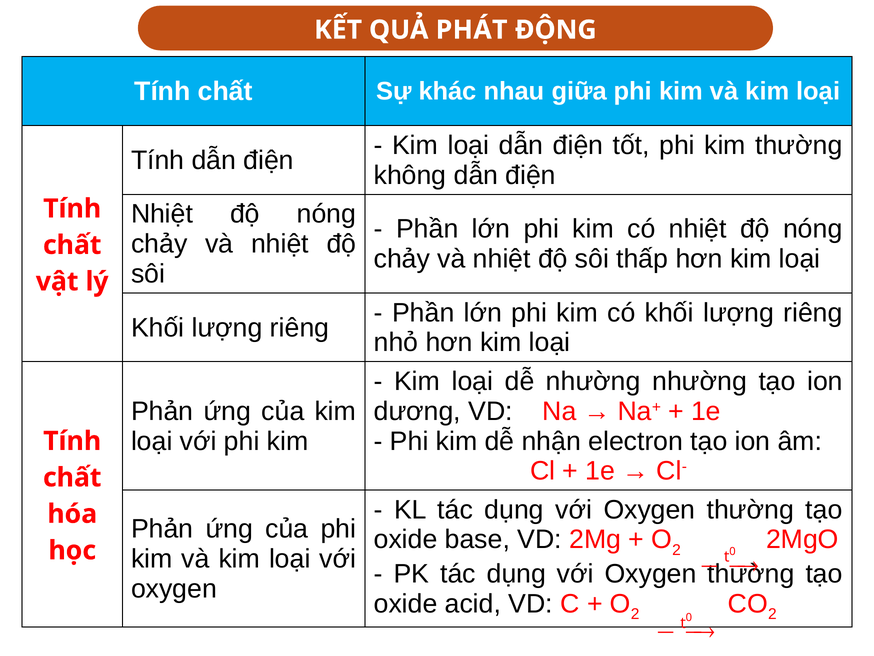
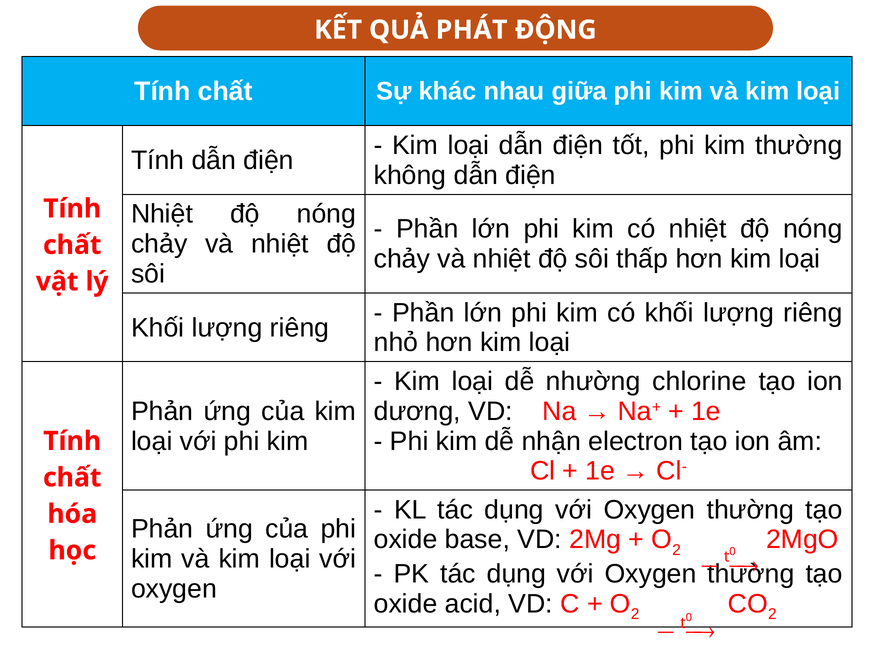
nhường nhường: nhường -> chlorine (699, 381)
